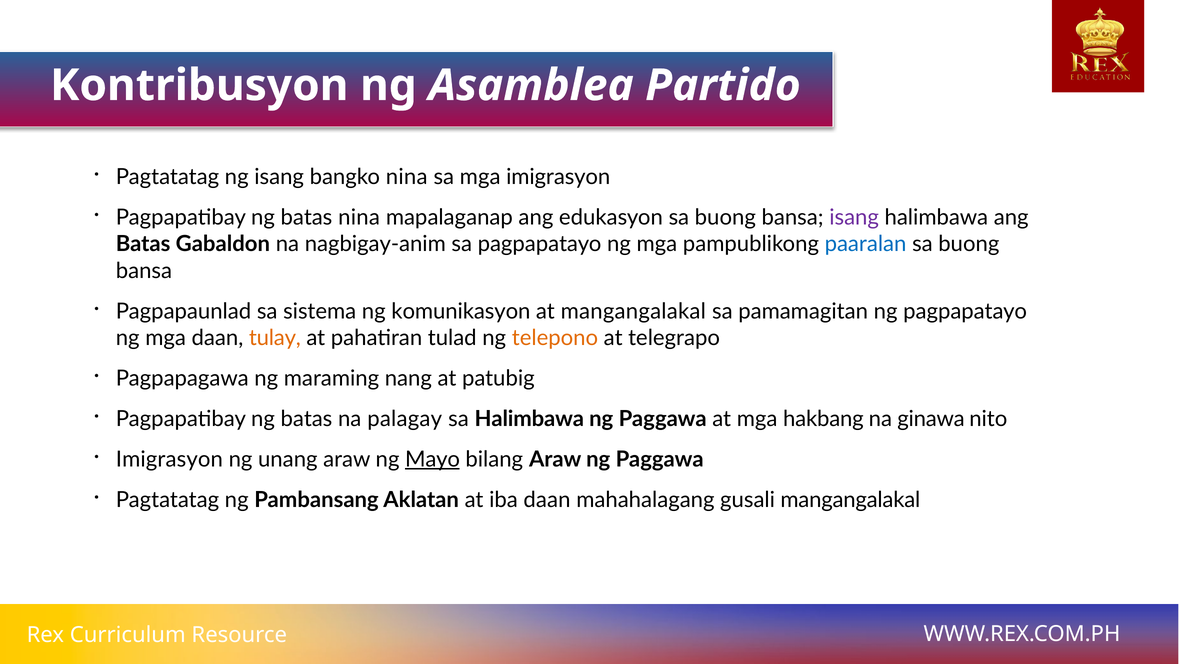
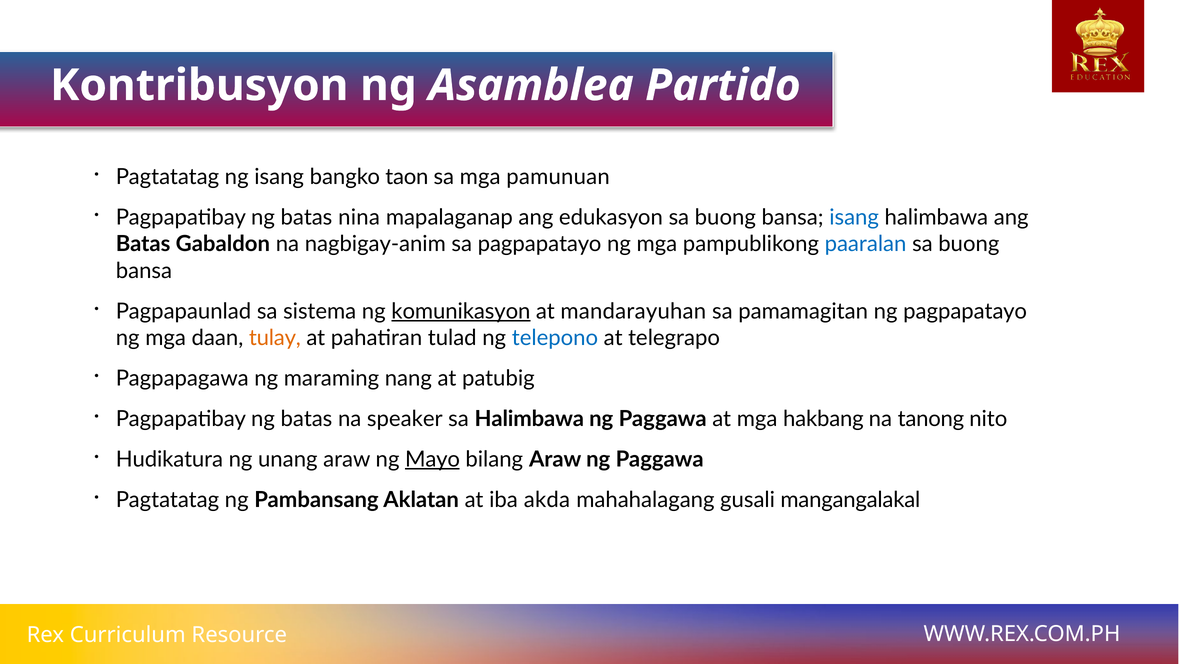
bangko nina: nina -> taon (407, 177)
mga imigrasyon: imigrasyon -> pamunuan (558, 177)
isang colour: purple -> blue (854, 218)
komunikasyon underline: none -> present (461, 311)
at mangangalakal: mangangalakal -> mandarayuhan (633, 311)
telepono colour: orange -> blue (555, 338)
palagay: palagay -> speaker (405, 419)
ginawa: ginawa -> tanong (931, 419)
Imigrasyon: Imigrasyon -> Hudikatura (169, 459)
iba daan: daan -> akda (547, 500)
